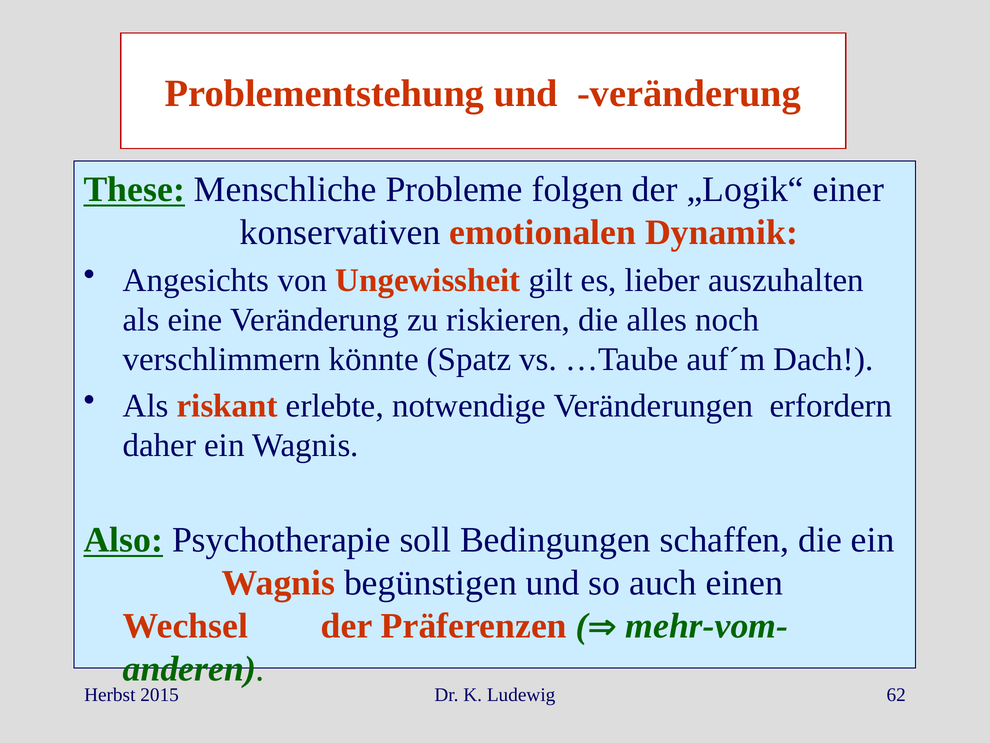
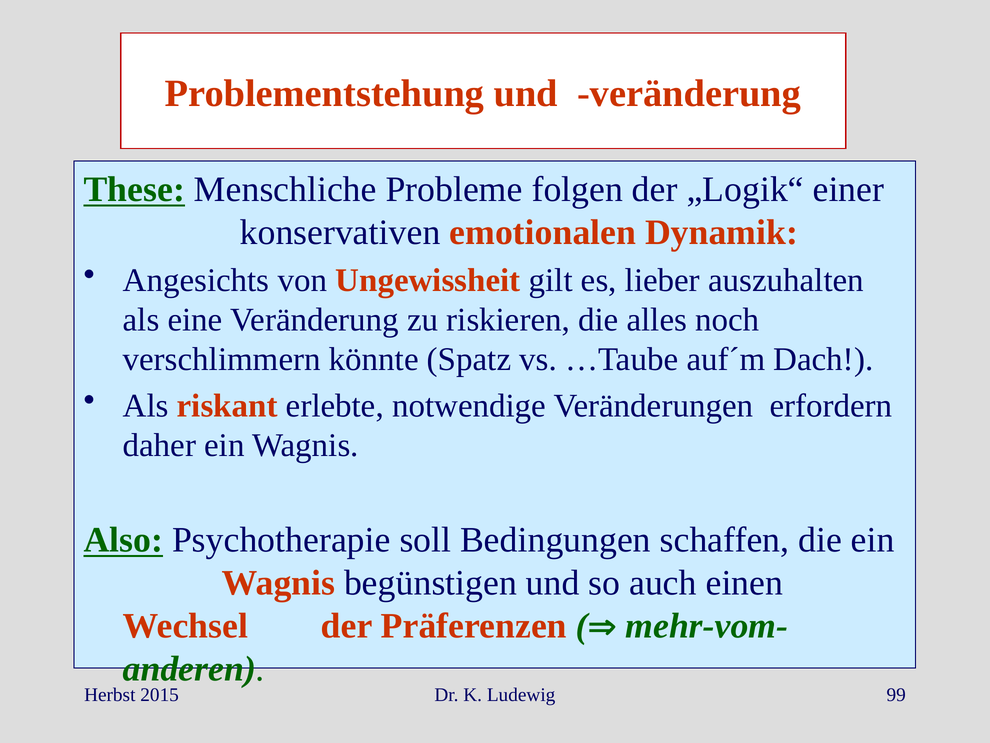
62: 62 -> 99 (896, 694)
